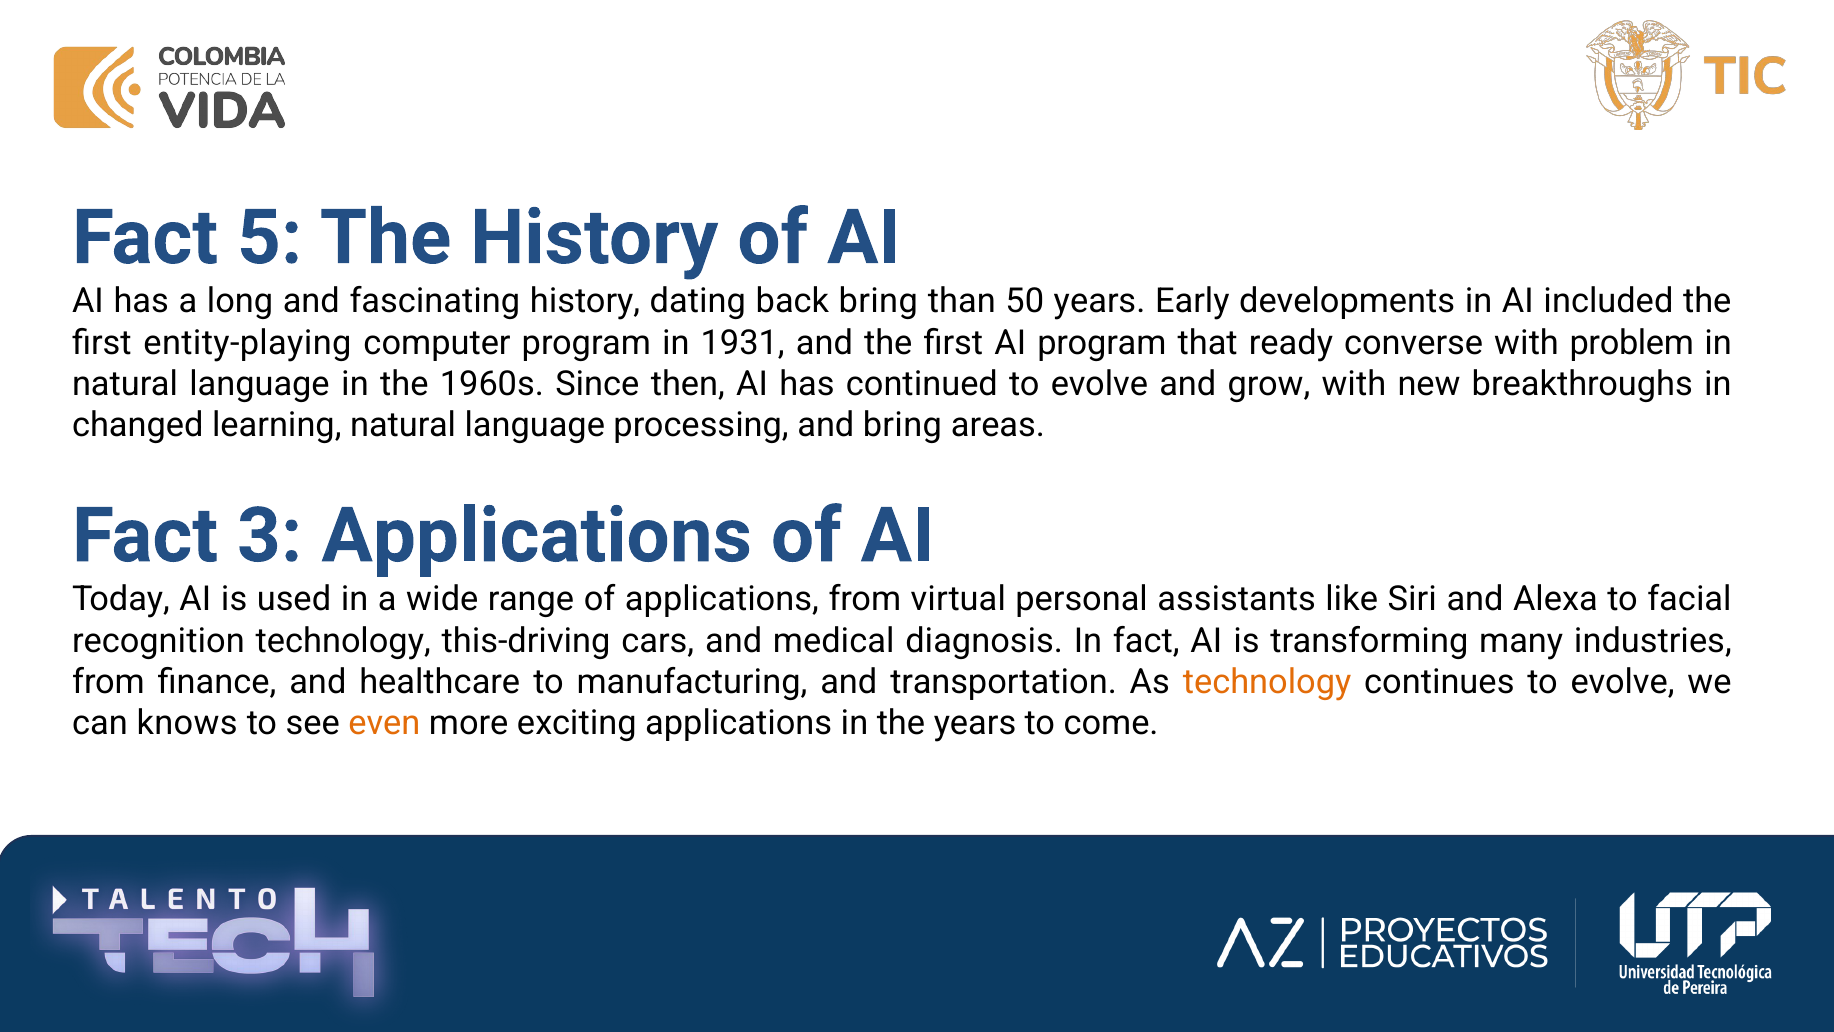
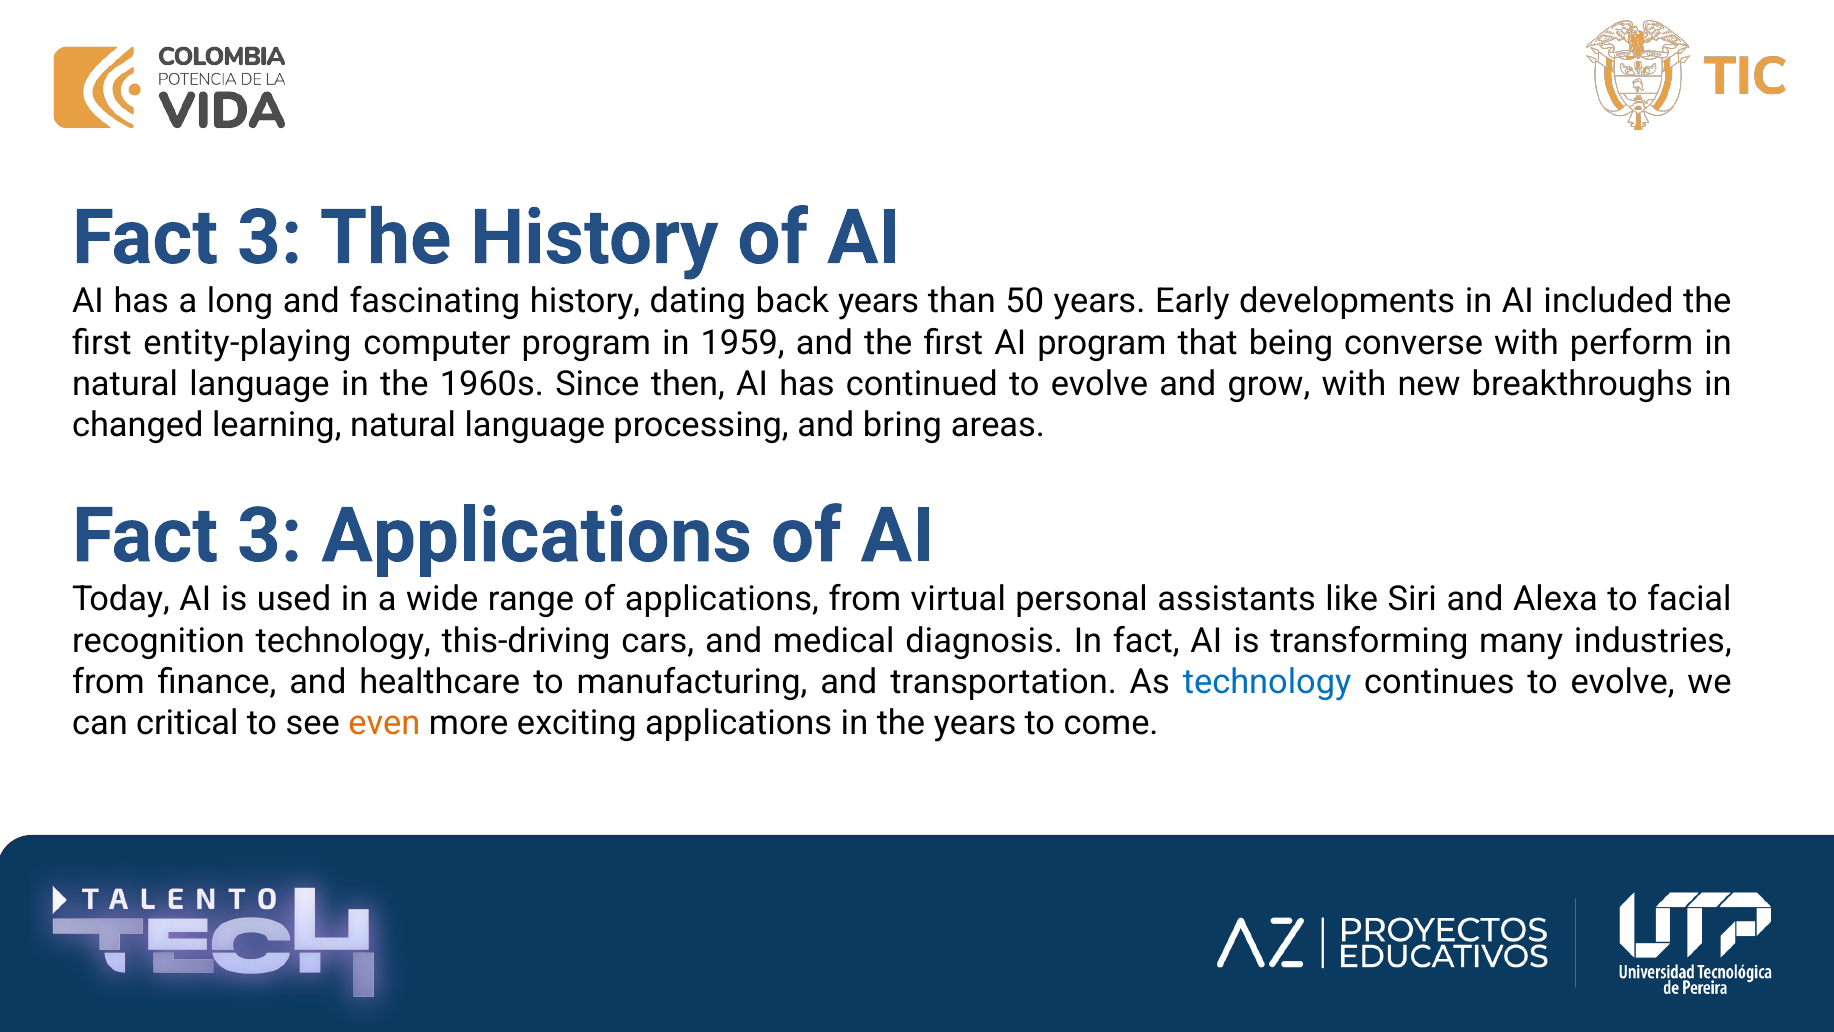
5: 5 -> 3 (270, 238)
back bring: bring -> years (879, 301)
1931: 1931 -> 1959 (743, 343)
ready: ready -> being (1291, 343)
problem: problem -> perform (1632, 343)
technology colour: orange -> blue (1267, 682)
knows: knows -> critical (187, 723)
